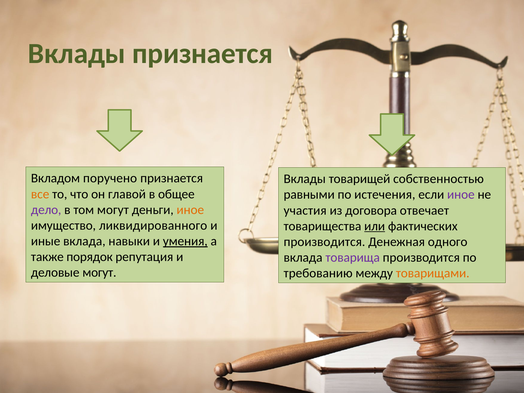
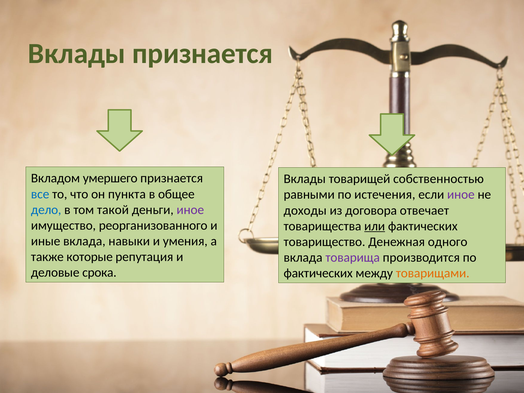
поручено: поручено -> умершего (110, 178)
все colour: orange -> blue (40, 194)
главой: главой -> пункта (127, 194)
дело colour: purple -> blue (46, 210)
том могут: могут -> такой (113, 210)
иное colour: orange -> purple (190, 210)
участия: участия -> доходы (305, 210)
ликвидированного: ликвидированного -> реорганизованного (153, 225)
умения underline: present -> none (185, 241)
производится: производится -> товарищество (324, 242)
порядок: порядок -> которые (90, 257)
деловые могут: могут -> срока (99, 273)
требованию: требованию -> фактических (318, 273)
